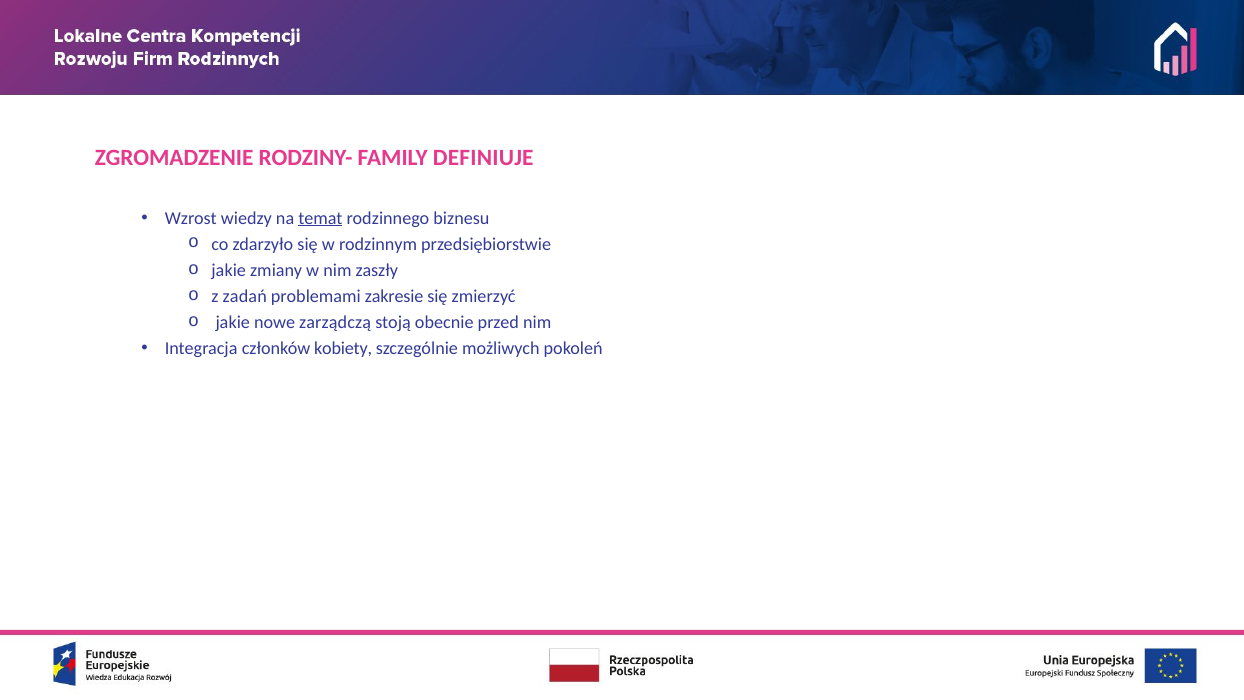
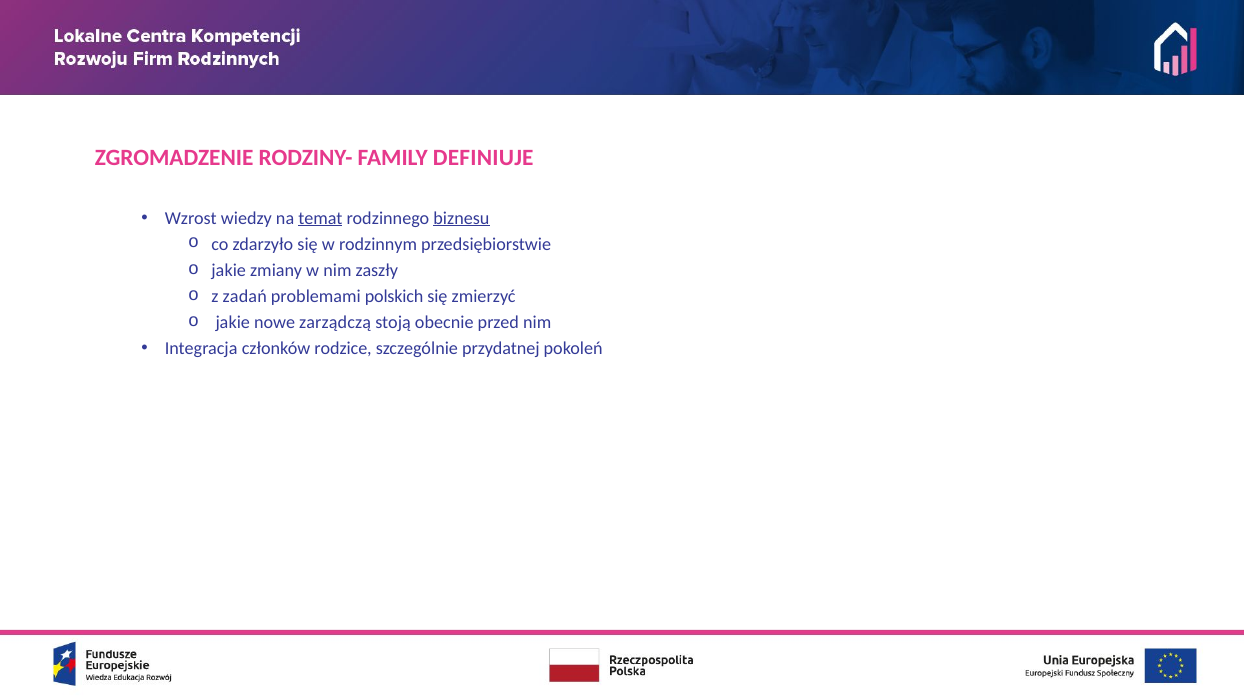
biznesu underline: none -> present (461, 218)
zakresie: zakresie -> polskich (394, 296)
kobiety: kobiety -> rodzice (343, 349)
możliwych: możliwych -> przydatnej (501, 349)
